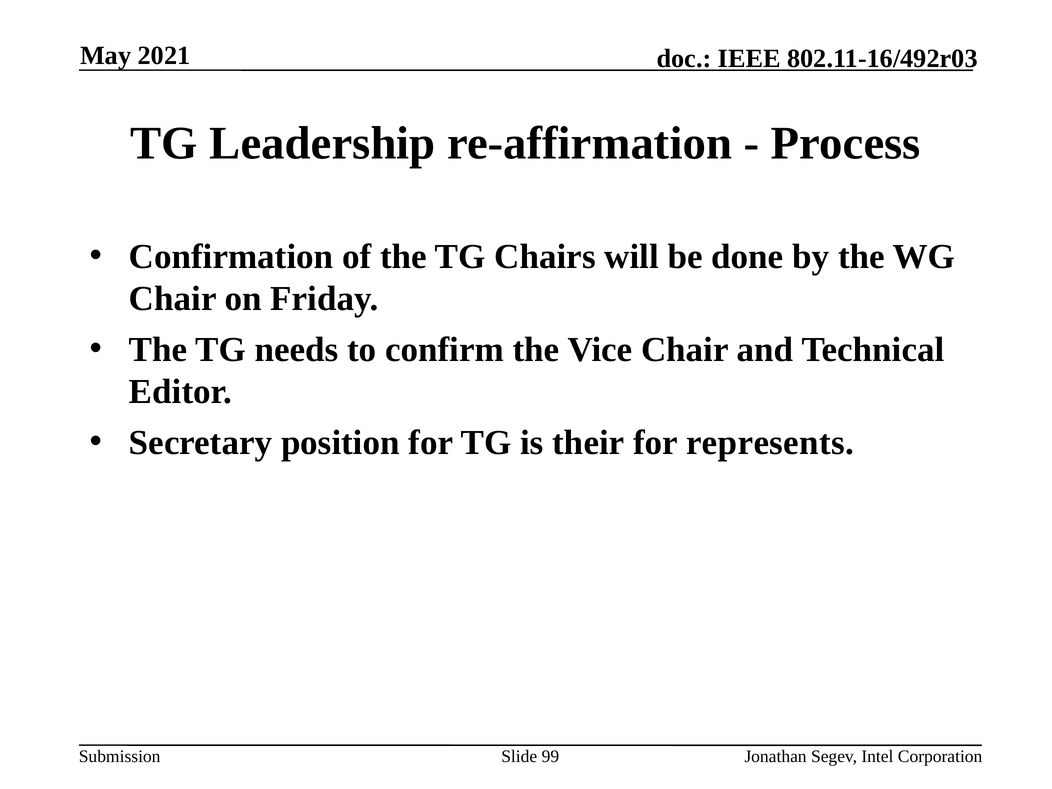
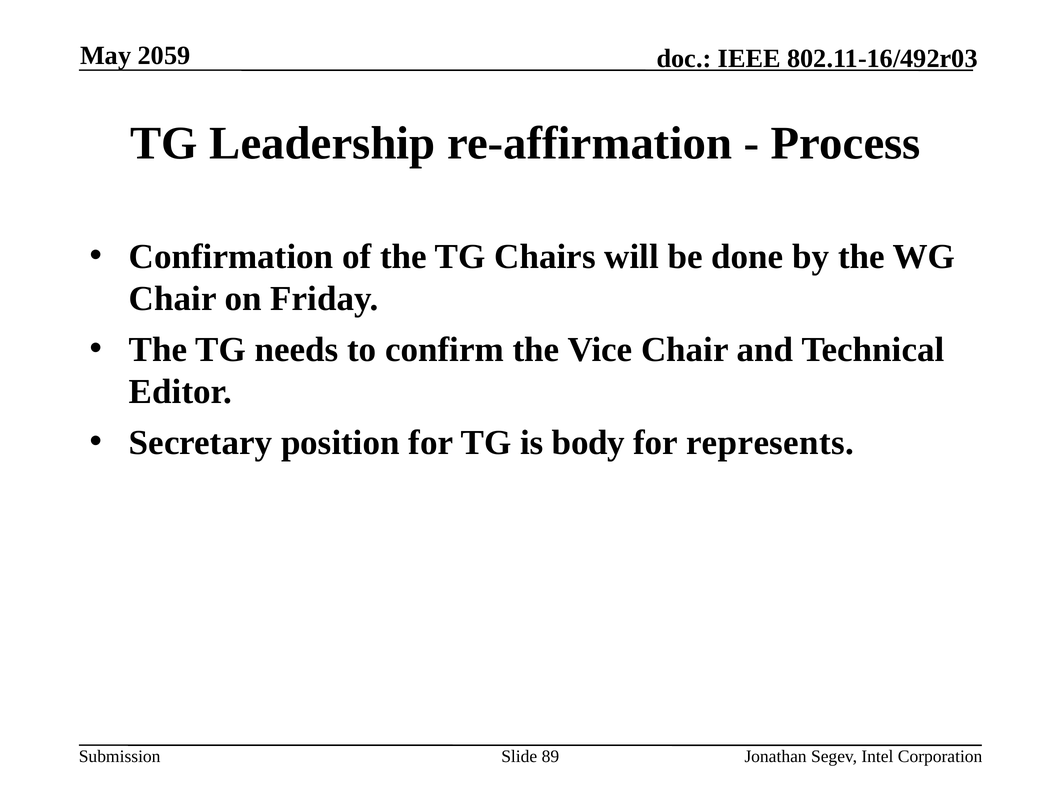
2021: 2021 -> 2059 (164, 56)
their: their -> body (589, 443)
99: 99 -> 89 (550, 757)
